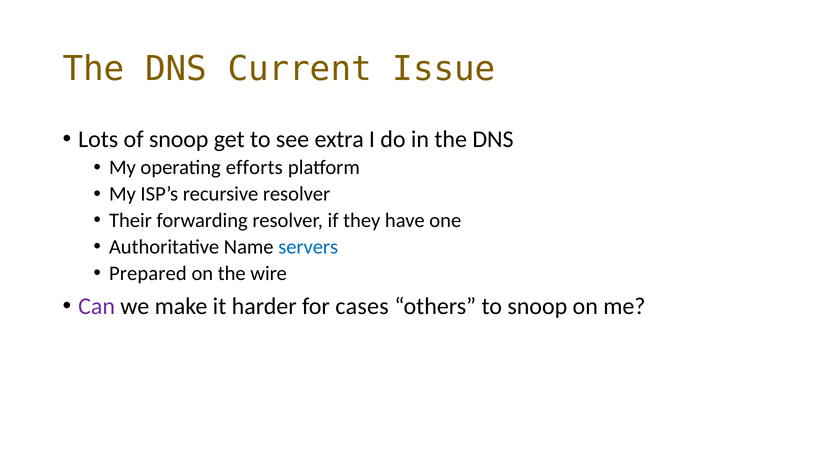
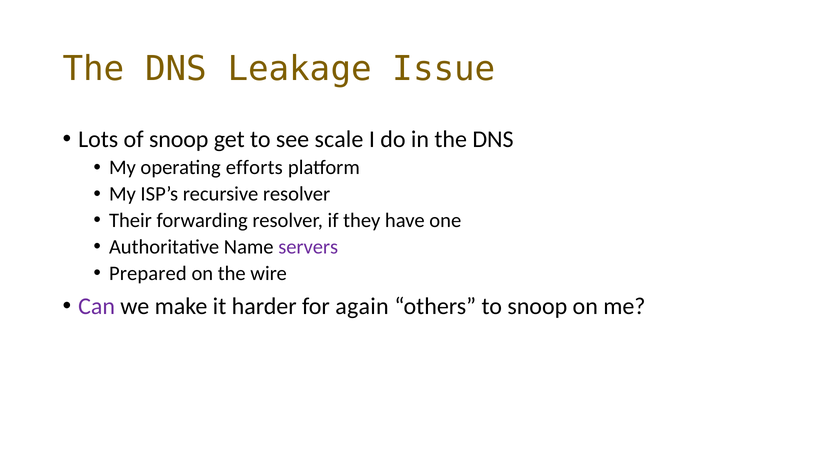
Current: Current -> Leakage (300, 69)
extra: extra -> scale (339, 139)
servers colour: blue -> purple (308, 247)
cases: cases -> again (362, 306)
